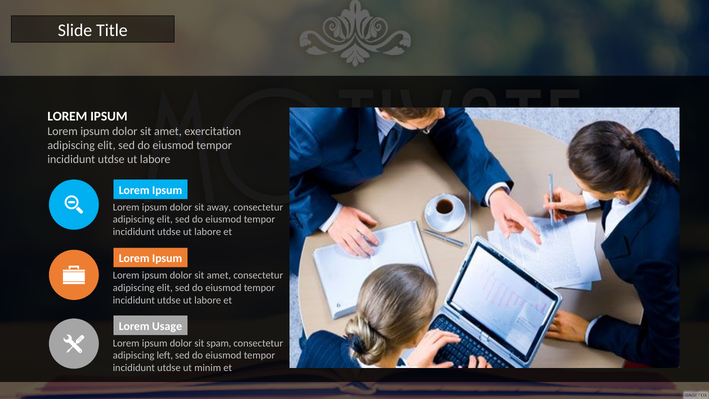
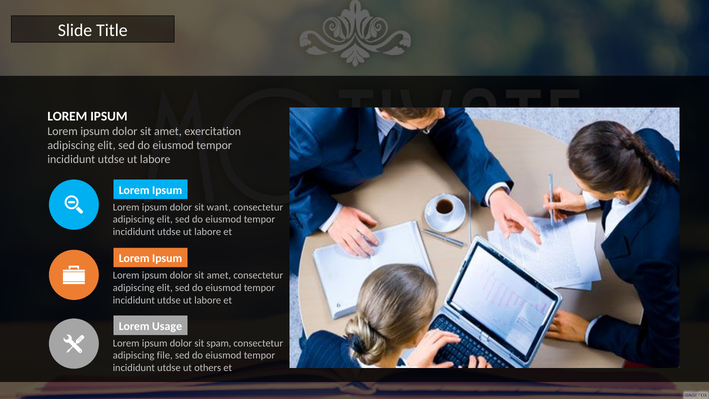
away: away -> want (219, 207)
left: left -> file (165, 355)
minim: minim -> others (208, 368)
